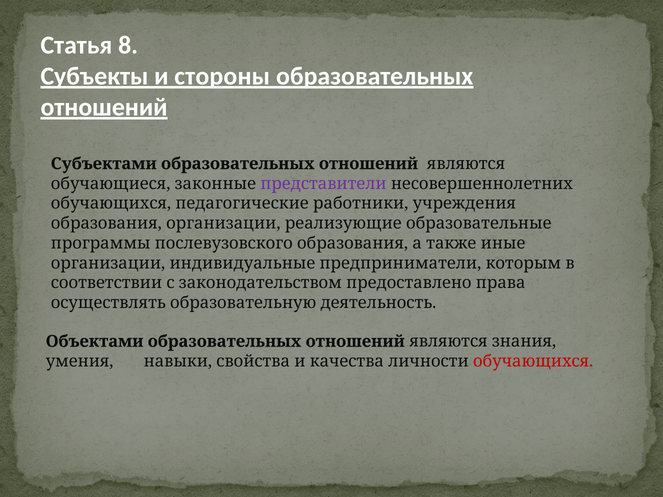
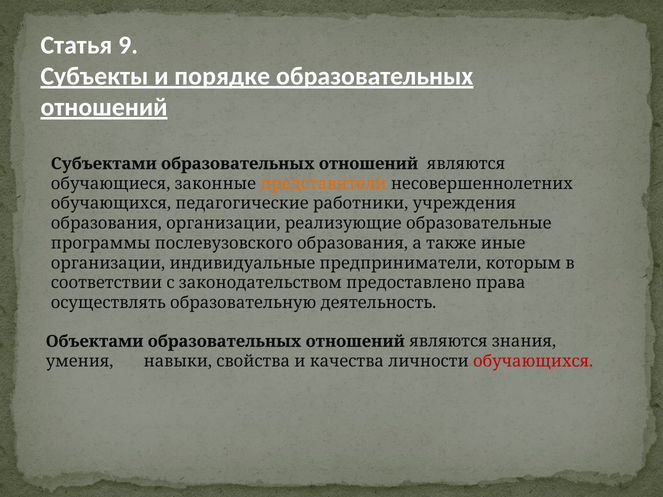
8: 8 -> 9 (128, 45)
стороны: стороны -> порядке (222, 76)
представители colour: purple -> orange (324, 184)
